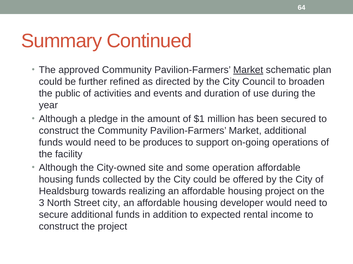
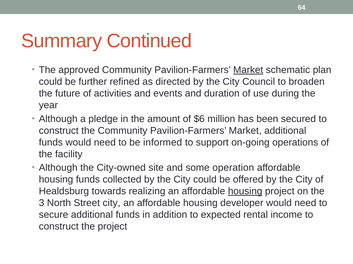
public: public -> future (68, 94)
$1: $1 -> $6 (199, 119)
produces: produces -> informed (163, 143)
housing underline: none -> present (245, 192)
